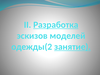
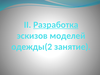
занятие underline: present -> none (72, 47)
